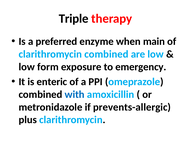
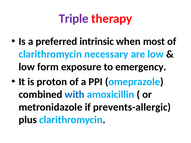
Triple colour: black -> purple (74, 19)
enzyme: enzyme -> intrinsic (97, 41)
main: main -> most (154, 41)
clarithromycin combined: combined -> necessary (106, 54)
enteric: enteric -> proton (52, 82)
